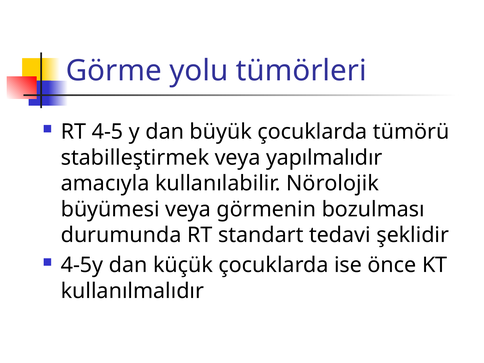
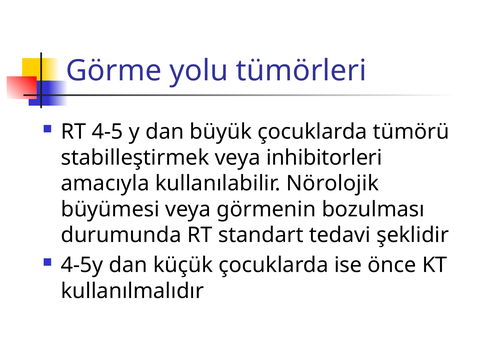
yapılmalıdır: yapılmalıdır -> inhibitorleri (324, 158)
